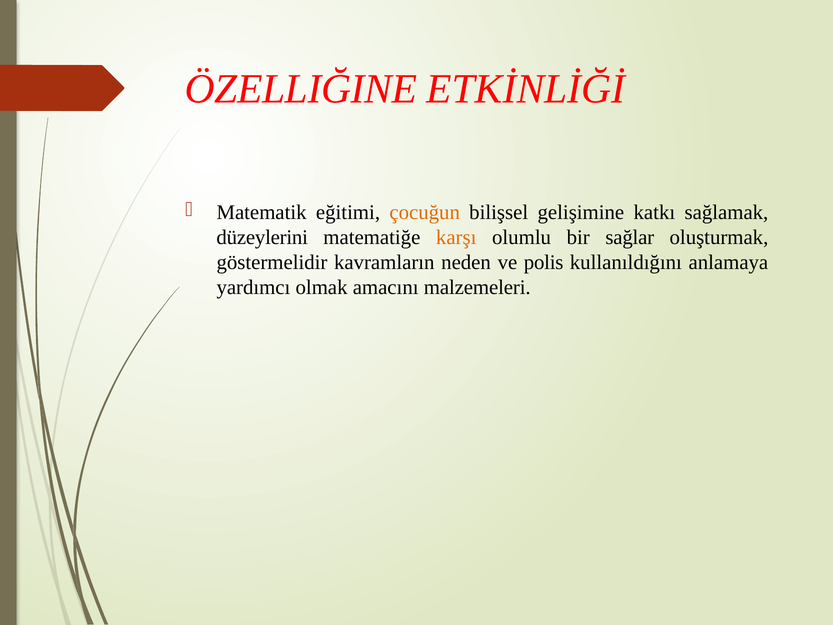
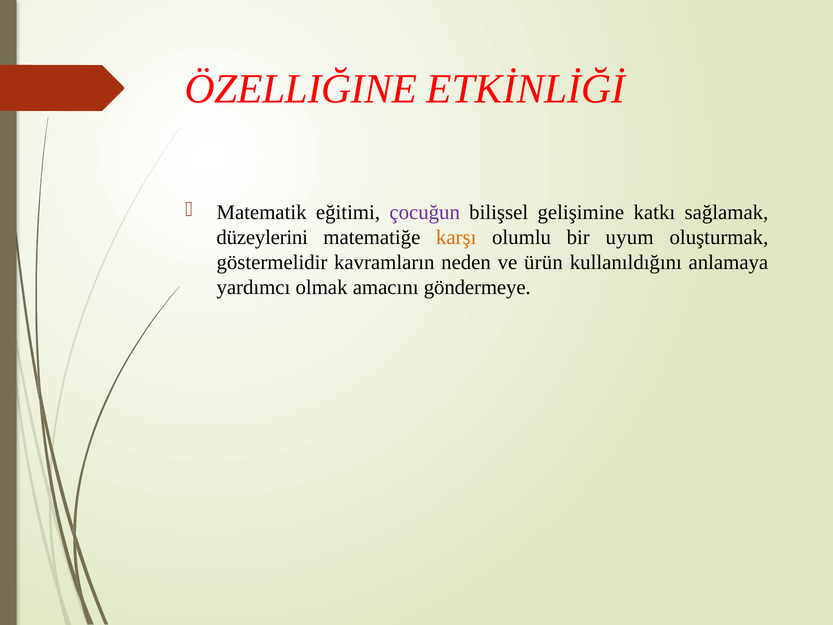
çocuğun colour: orange -> purple (425, 212)
sağlar: sağlar -> uyum (630, 237)
polis: polis -> ürün (543, 262)
malzemeleri: malzemeleri -> göndermeye (477, 287)
